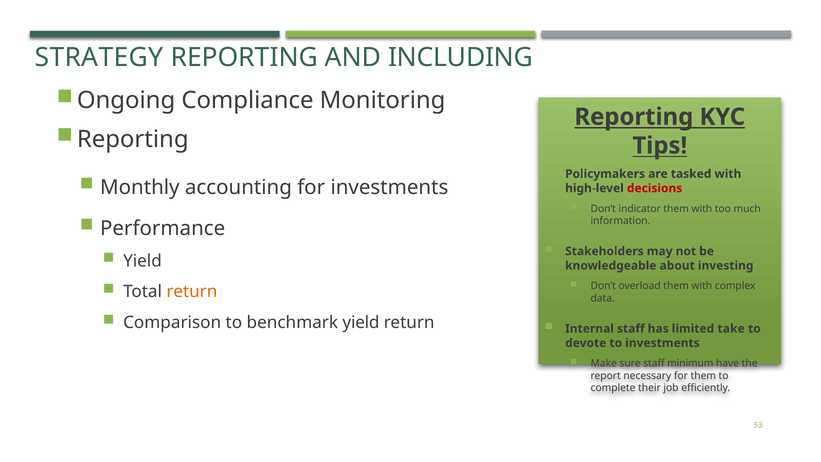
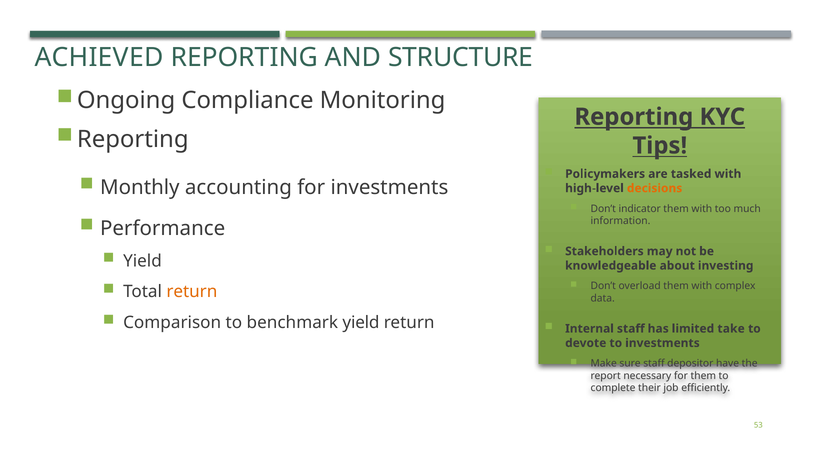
STRATEGY: STRATEGY -> ACHIEVED (99, 58)
INCLUDING: INCLUDING -> STRUCTURE (461, 58)
decisions colour: red -> orange (655, 188)
minimum: minimum -> depositor (690, 363)
